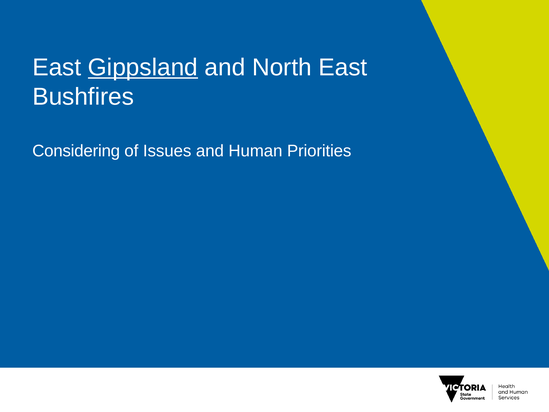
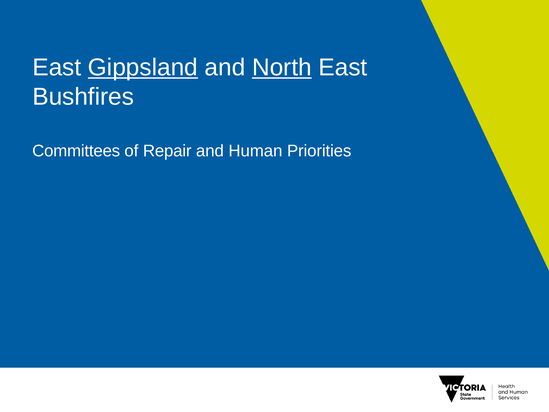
North underline: none -> present (282, 67)
Considering: Considering -> Committees (76, 151)
Issues: Issues -> Repair (167, 151)
